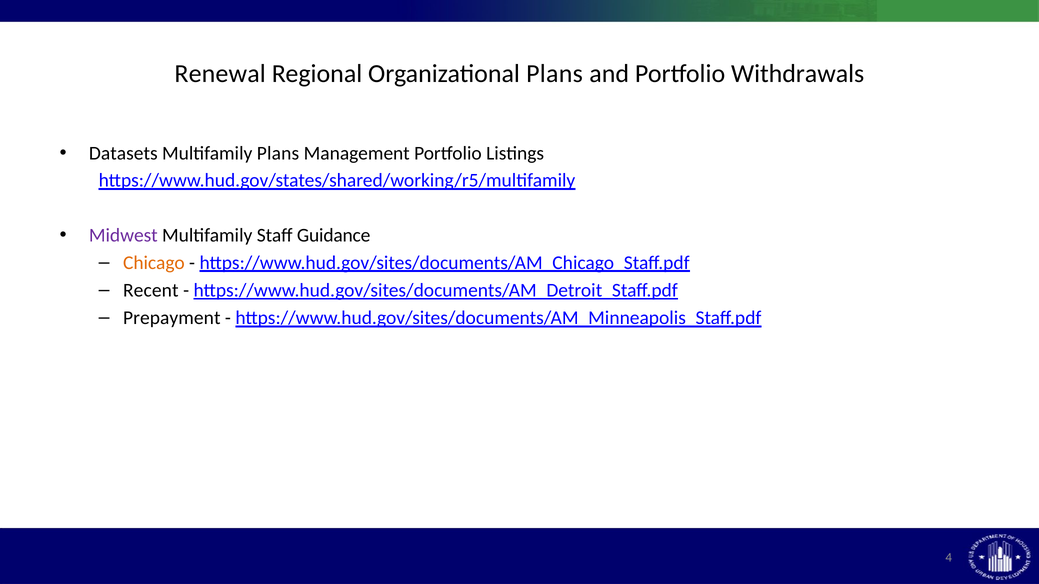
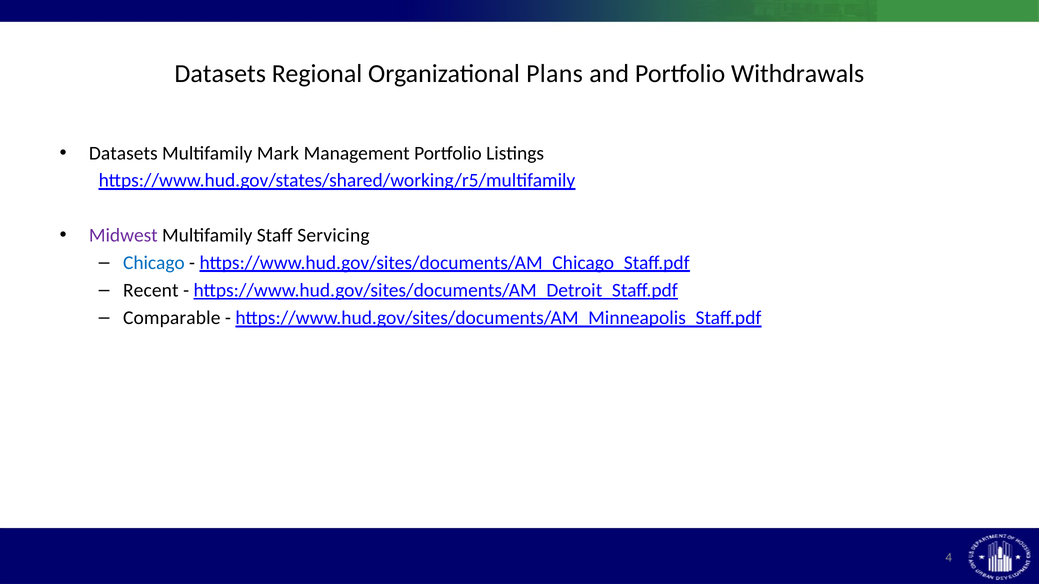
Renewal: Renewal -> Datasets (220, 74)
Multifamily Plans: Plans -> Mark (278, 153)
Guidance: Guidance -> Servicing (333, 236)
Chicago colour: orange -> blue (154, 263)
Prepayment: Prepayment -> Comparable (172, 318)
